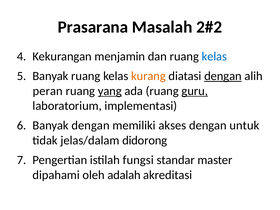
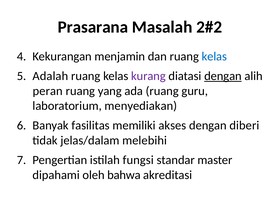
Banyak: Banyak -> Adalah (50, 76)
kurang colour: orange -> purple (148, 76)
yang underline: present -> none (110, 91)
guru underline: present -> none (195, 91)
implementasi: implementasi -> menyediakan (141, 106)
Banyak dengan: dengan -> fasilitas (91, 125)
untuk: untuk -> diberi (244, 125)
didorong: didorong -> melebihi (145, 140)
adalah: adalah -> bahwa (124, 175)
